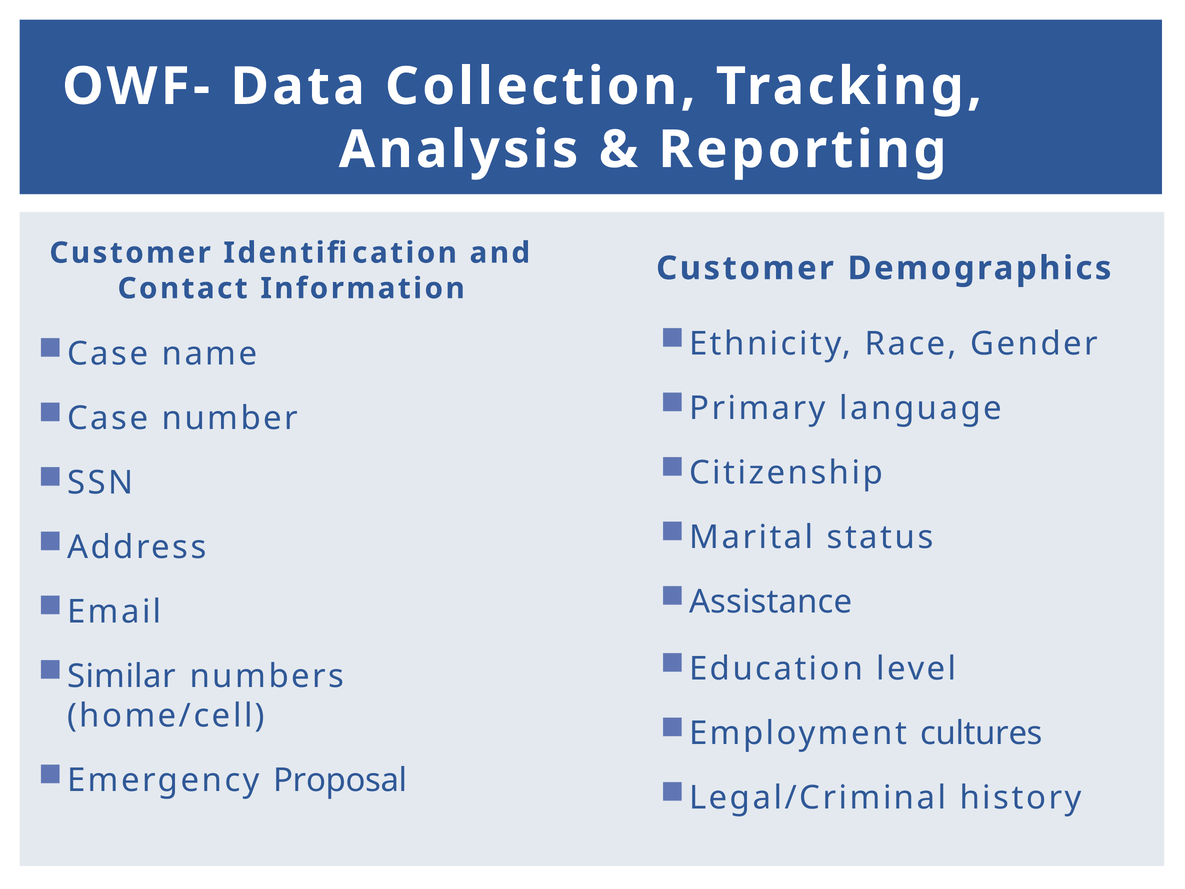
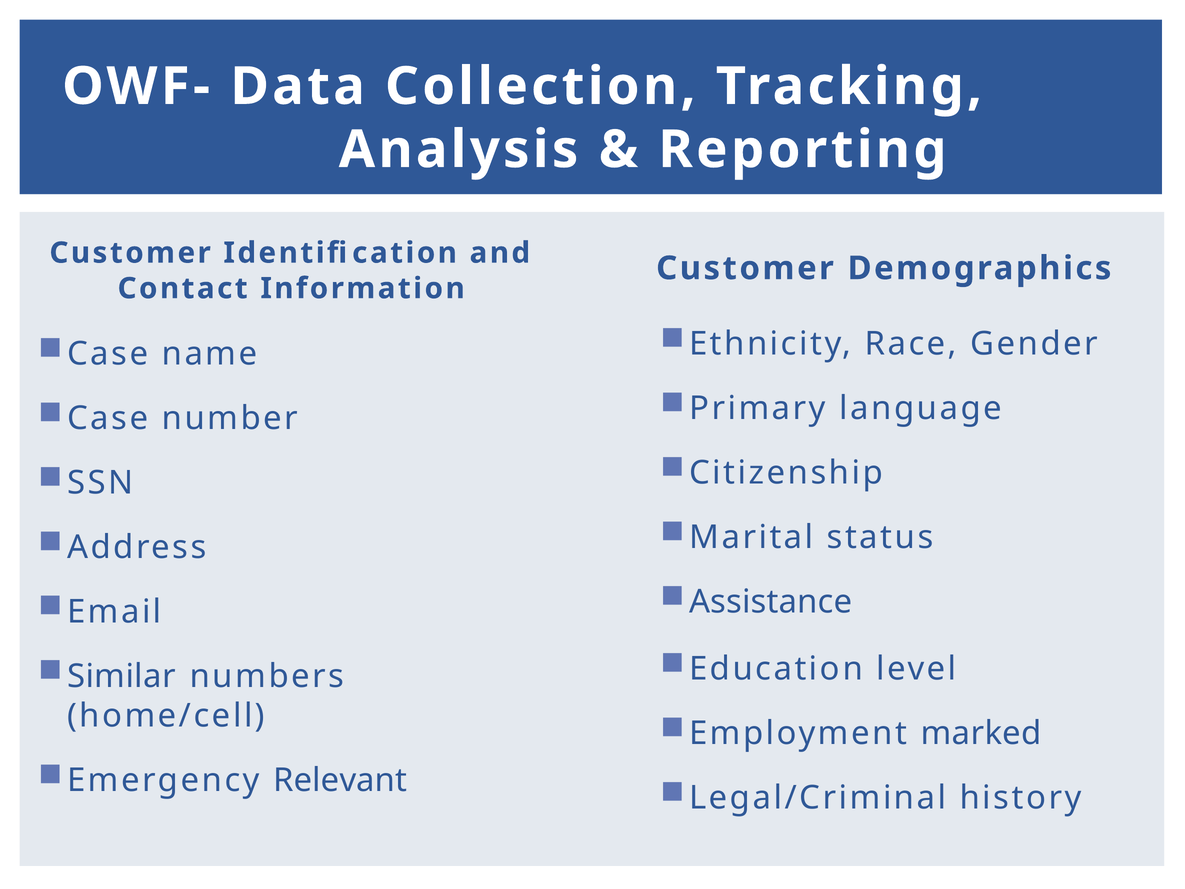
cultures: cultures -> marked (981, 733)
Proposal: Proposal -> Relevant (340, 780)
